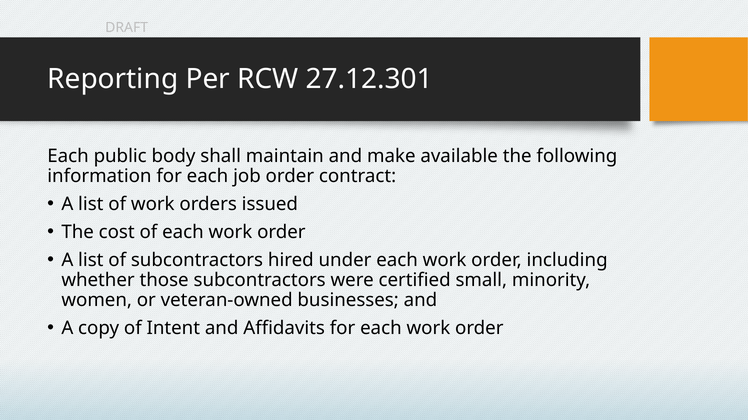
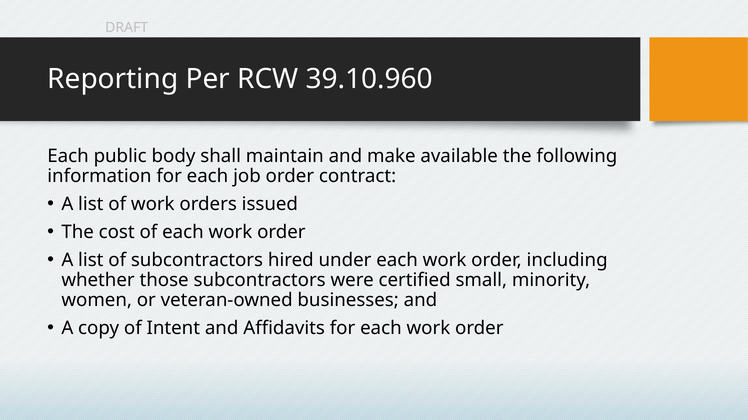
27.12.301: 27.12.301 -> 39.10.960 (369, 79)
